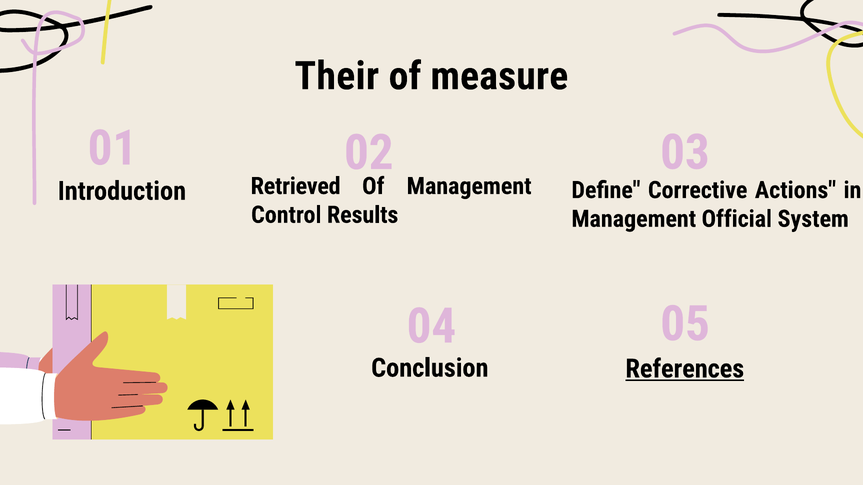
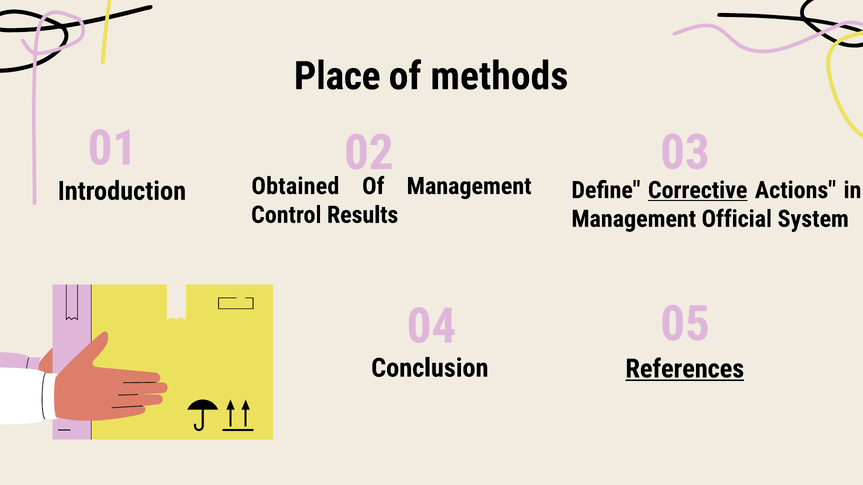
Their: Their -> Place (337, 76)
measure: measure -> methods (499, 76)
Retrieved: Retrieved -> Obtained (295, 186)
Corrective underline: none -> present (698, 190)
